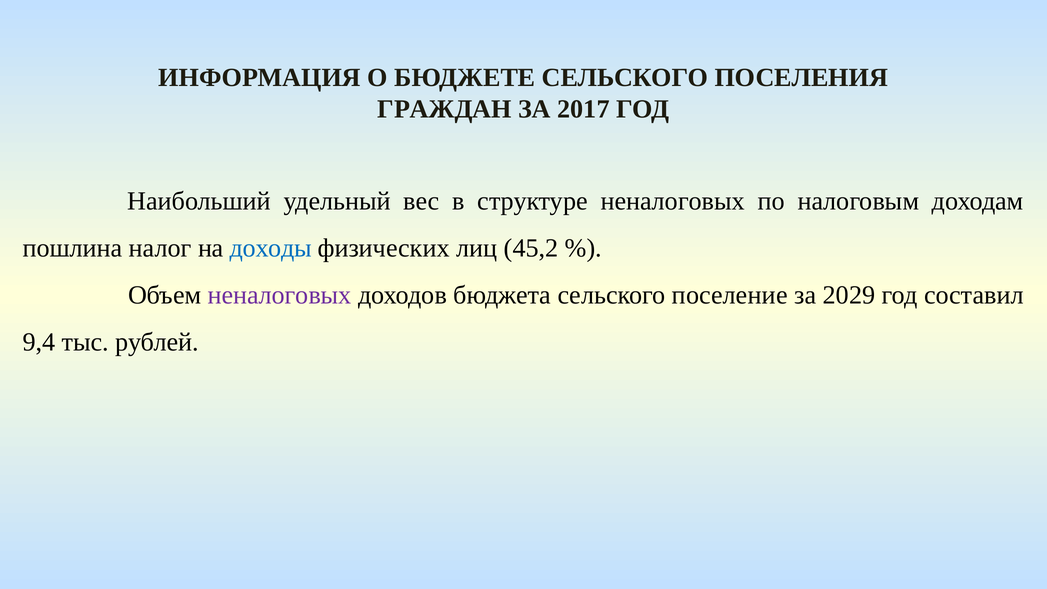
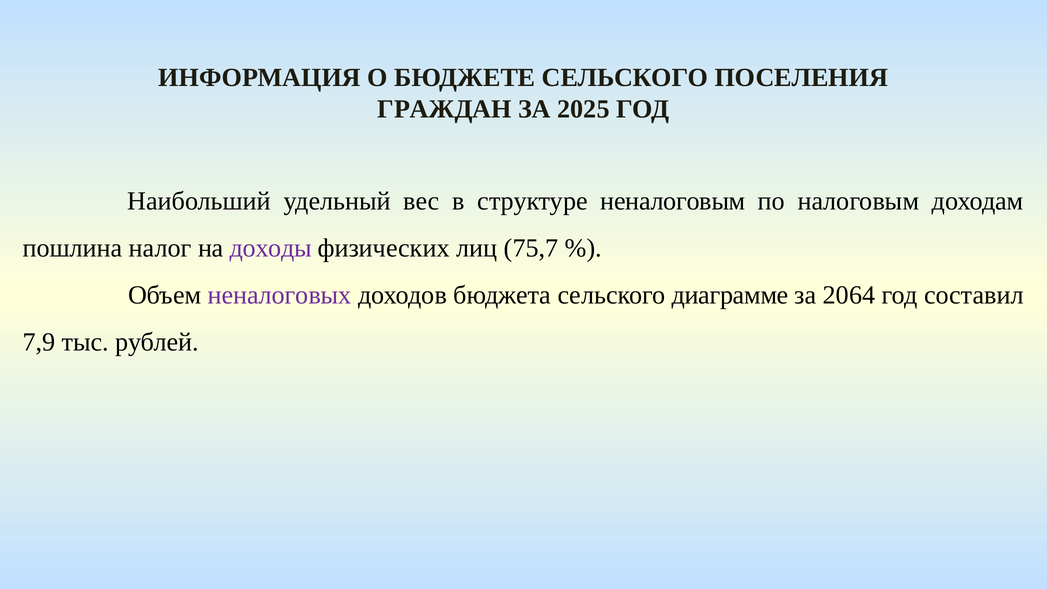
2017: 2017 -> 2025 (583, 109)
структуре неналоговых: неналоговых -> неналоговым (673, 201)
доходы colour: blue -> purple (271, 248)
45,2: 45,2 -> 75,7 (531, 248)
поселение: поселение -> диаграмме (730, 295)
2029: 2029 -> 2064 (849, 295)
9,4: 9,4 -> 7,9 (39, 342)
